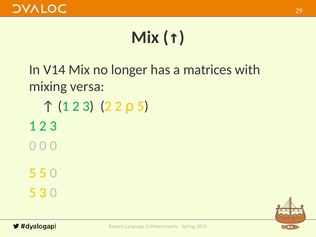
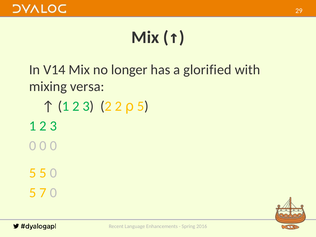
matrices: matrices -> glorified (207, 70)
5 3: 3 -> 7 (43, 193)
